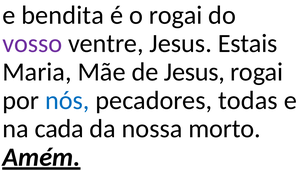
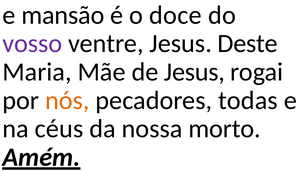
bendita: bendita -> mansão (63, 15)
o rogai: rogai -> doce (175, 15)
Estais: Estais -> Deste (248, 44)
nós colour: blue -> orange (67, 100)
cada: cada -> céus (59, 129)
